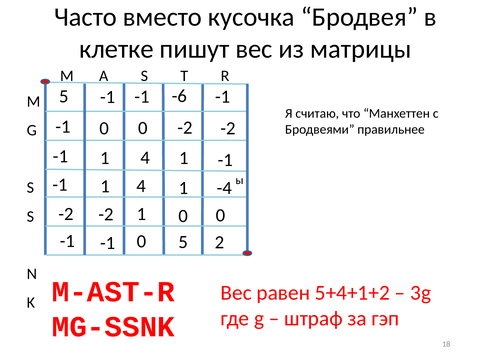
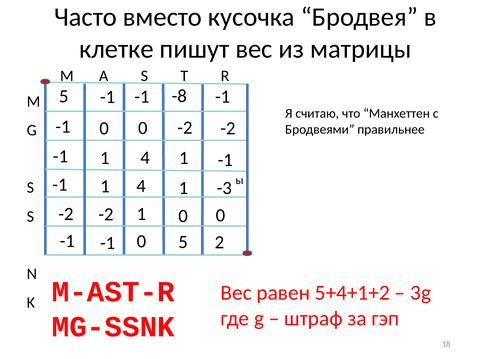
-6: -6 -> -8 (179, 96)
-4: -4 -> -3 (224, 188)
